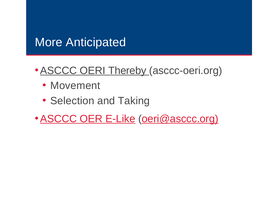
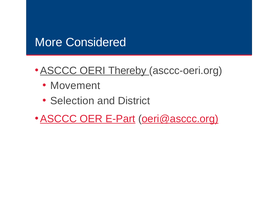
Anticipated: Anticipated -> Considered (96, 42)
Taking: Taking -> District (134, 101)
E-Like: E-Like -> E-Part (120, 119)
